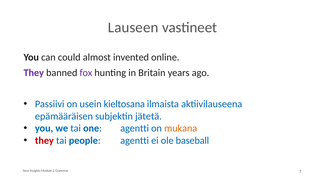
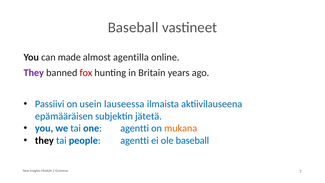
Lauseen: Lauseen -> Baseball (133, 27)
could: could -> made (69, 57)
invented: invented -> agentilla (131, 57)
fox colour: purple -> red (86, 73)
kieltosana: kieltosana -> lauseessa (124, 104)
they colour: red -> black (44, 140)
